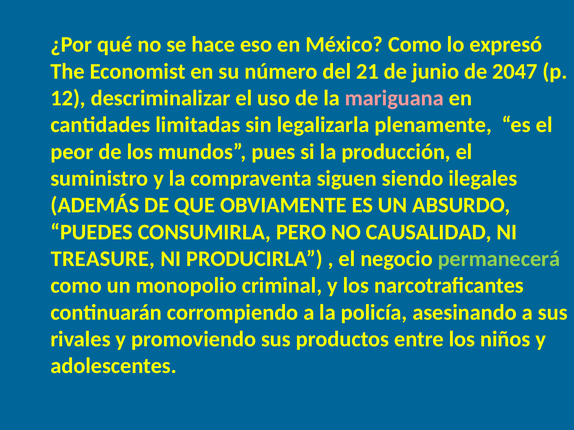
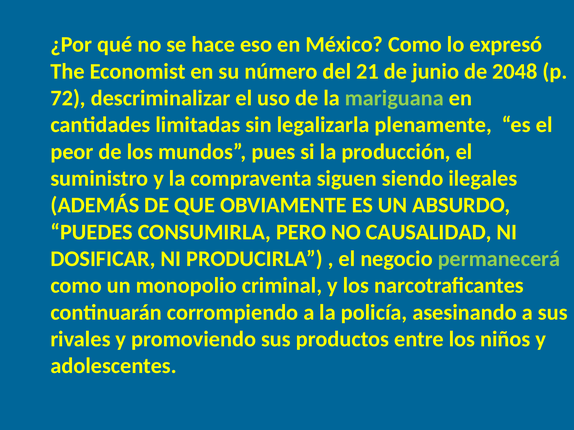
2047: 2047 -> 2048 (515, 71)
12: 12 -> 72 (68, 98)
mariguana colour: pink -> light green (394, 98)
TREASURE: TREASURE -> DOSIFICAR (103, 259)
